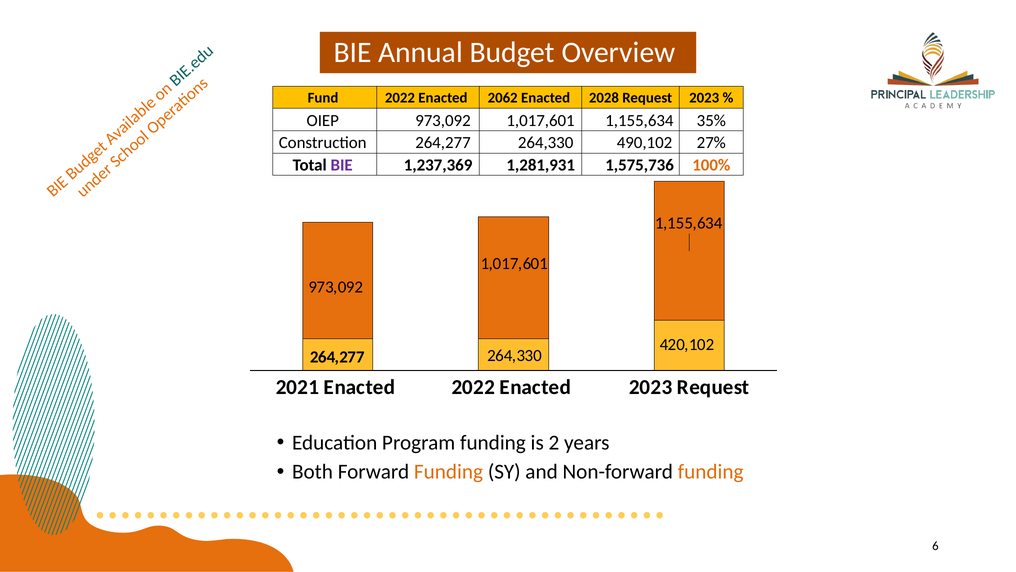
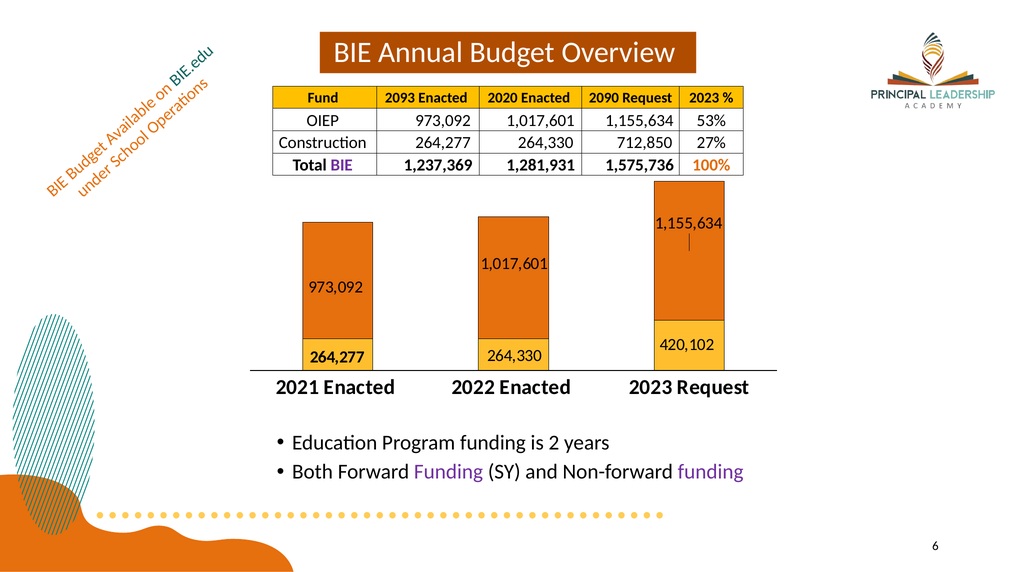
Fund 2022: 2022 -> 2093 (400, 98)
2062: 2062 -> 2020 (503, 98)
2028: 2028 -> 2090 (604, 98)
35%: 35% -> 53% (711, 120)
490,102: 490,102 -> 712,850 (644, 143)
Funding colour: orange -> purple (448, 472)
funding colour: orange -> purple (711, 472)
